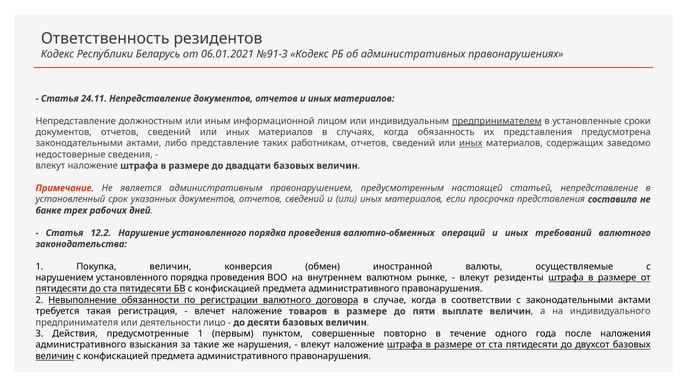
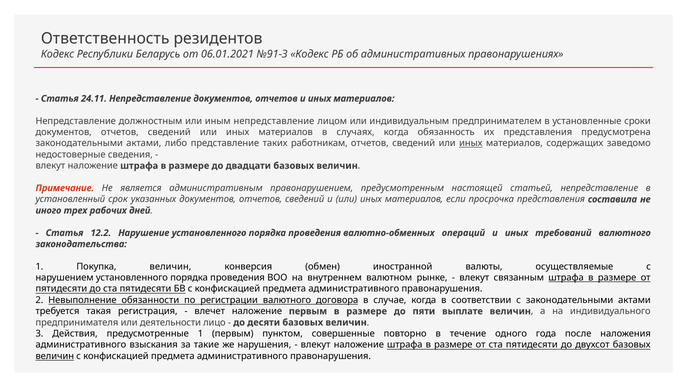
иным информационной: информационной -> непредставление (274, 121)
предпринимателем underline: present -> none (497, 121)
банке: банке -> иного (48, 210)
резиденты: резиденты -> связанным (519, 277)
наложение товаров: товаров -> первым (308, 311)
